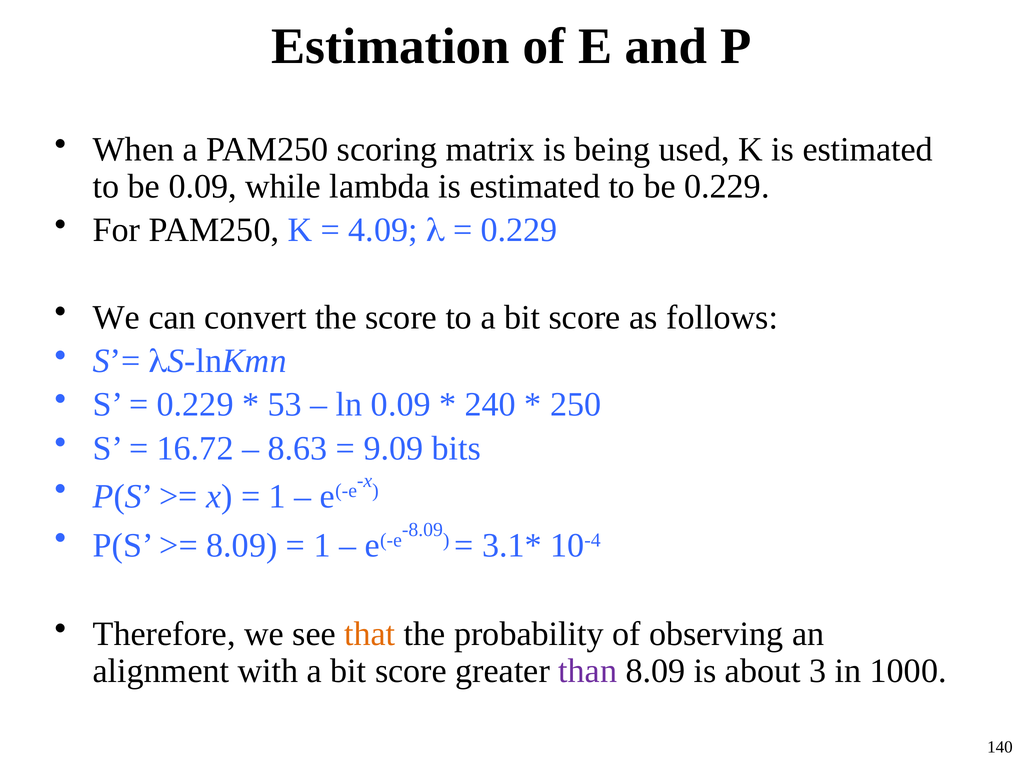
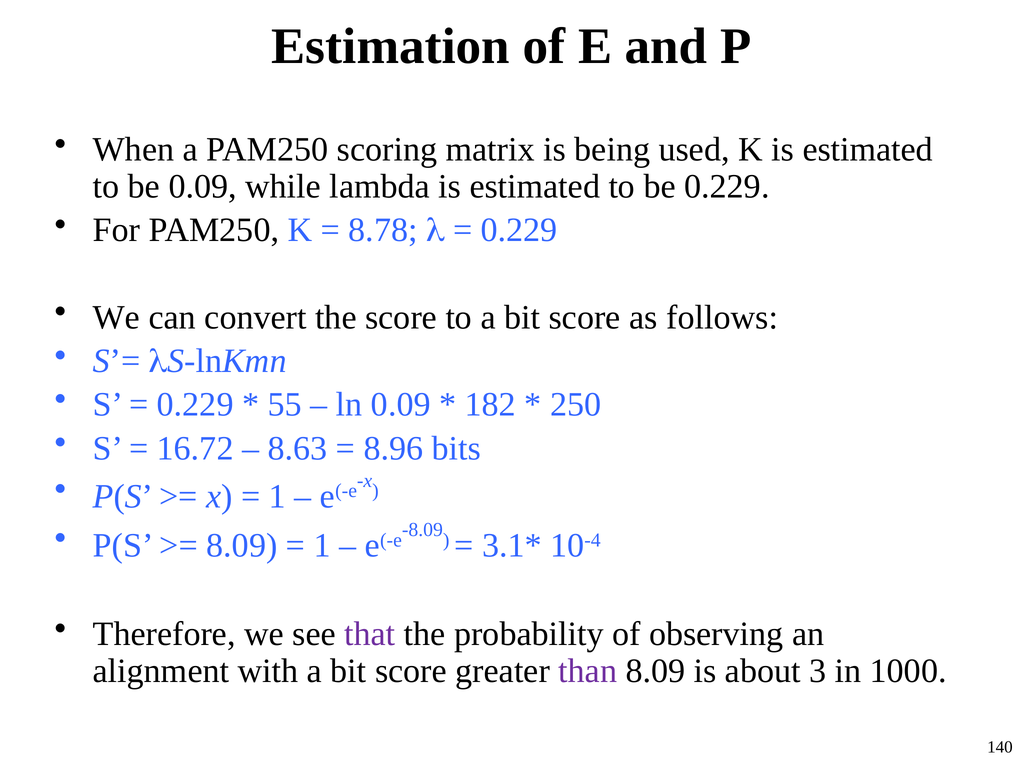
4.09: 4.09 -> 8.78 (383, 230)
53: 53 -> 55 (285, 404)
240: 240 -> 182 (490, 404)
9.09: 9.09 -> 8.96 (393, 448)
that colour: orange -> purple (370, 633)
